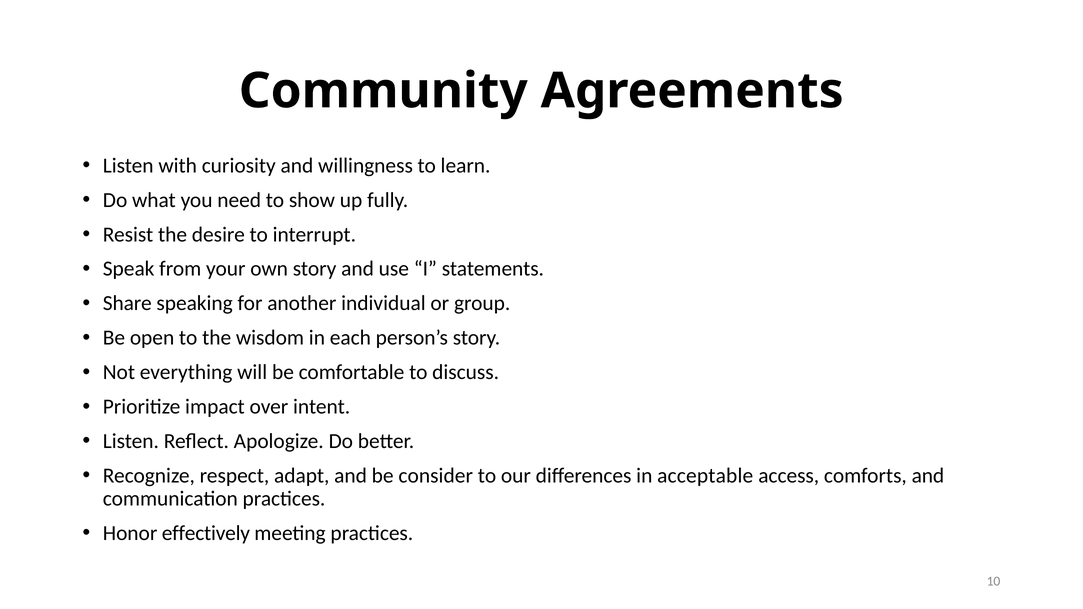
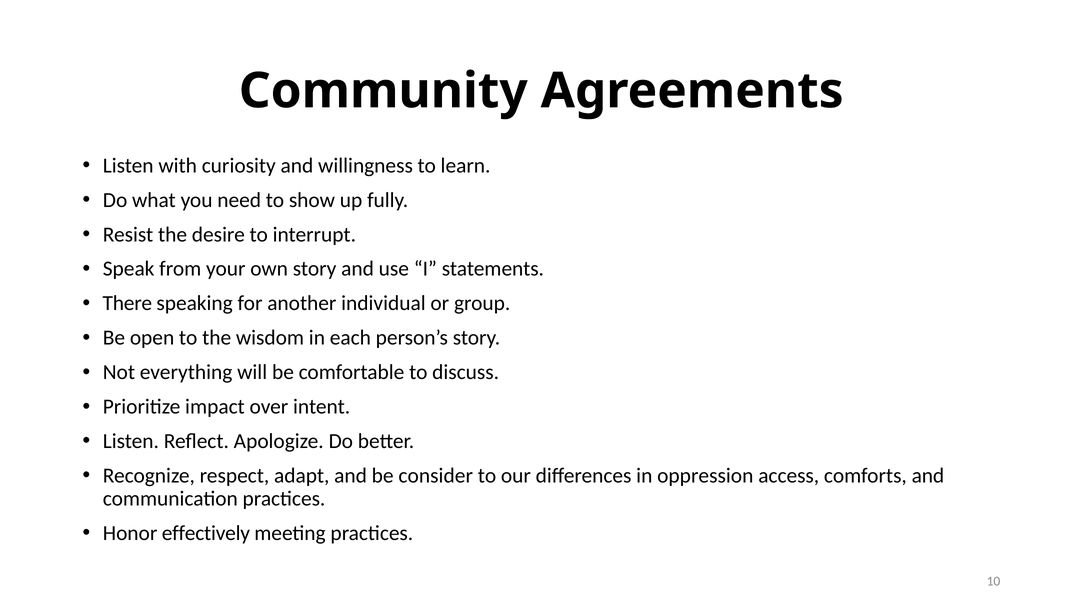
Share: Share -> There (127, 303)
acceptable: acceptable -> oppression (705, 476)
